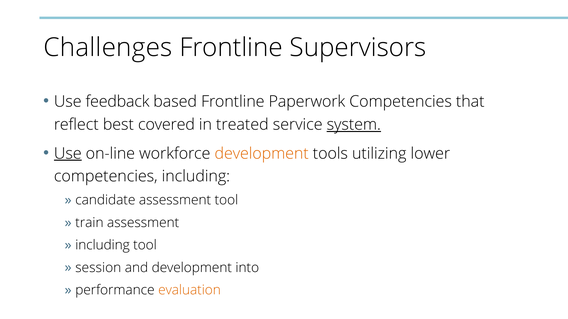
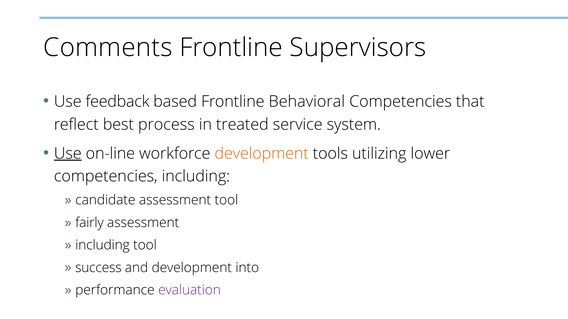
Challenges: Challenges -> Comments (108, 48)
Paperwork: Paperwork -> Behavioral (307, 102)
covered: covered -> process (166, 125)
system underline: present -> none (354, 125)
train: train -> fairly (89, 223)
session: session -> success (98, 268)
evaluation colour: orange -> purple (189, 291)
